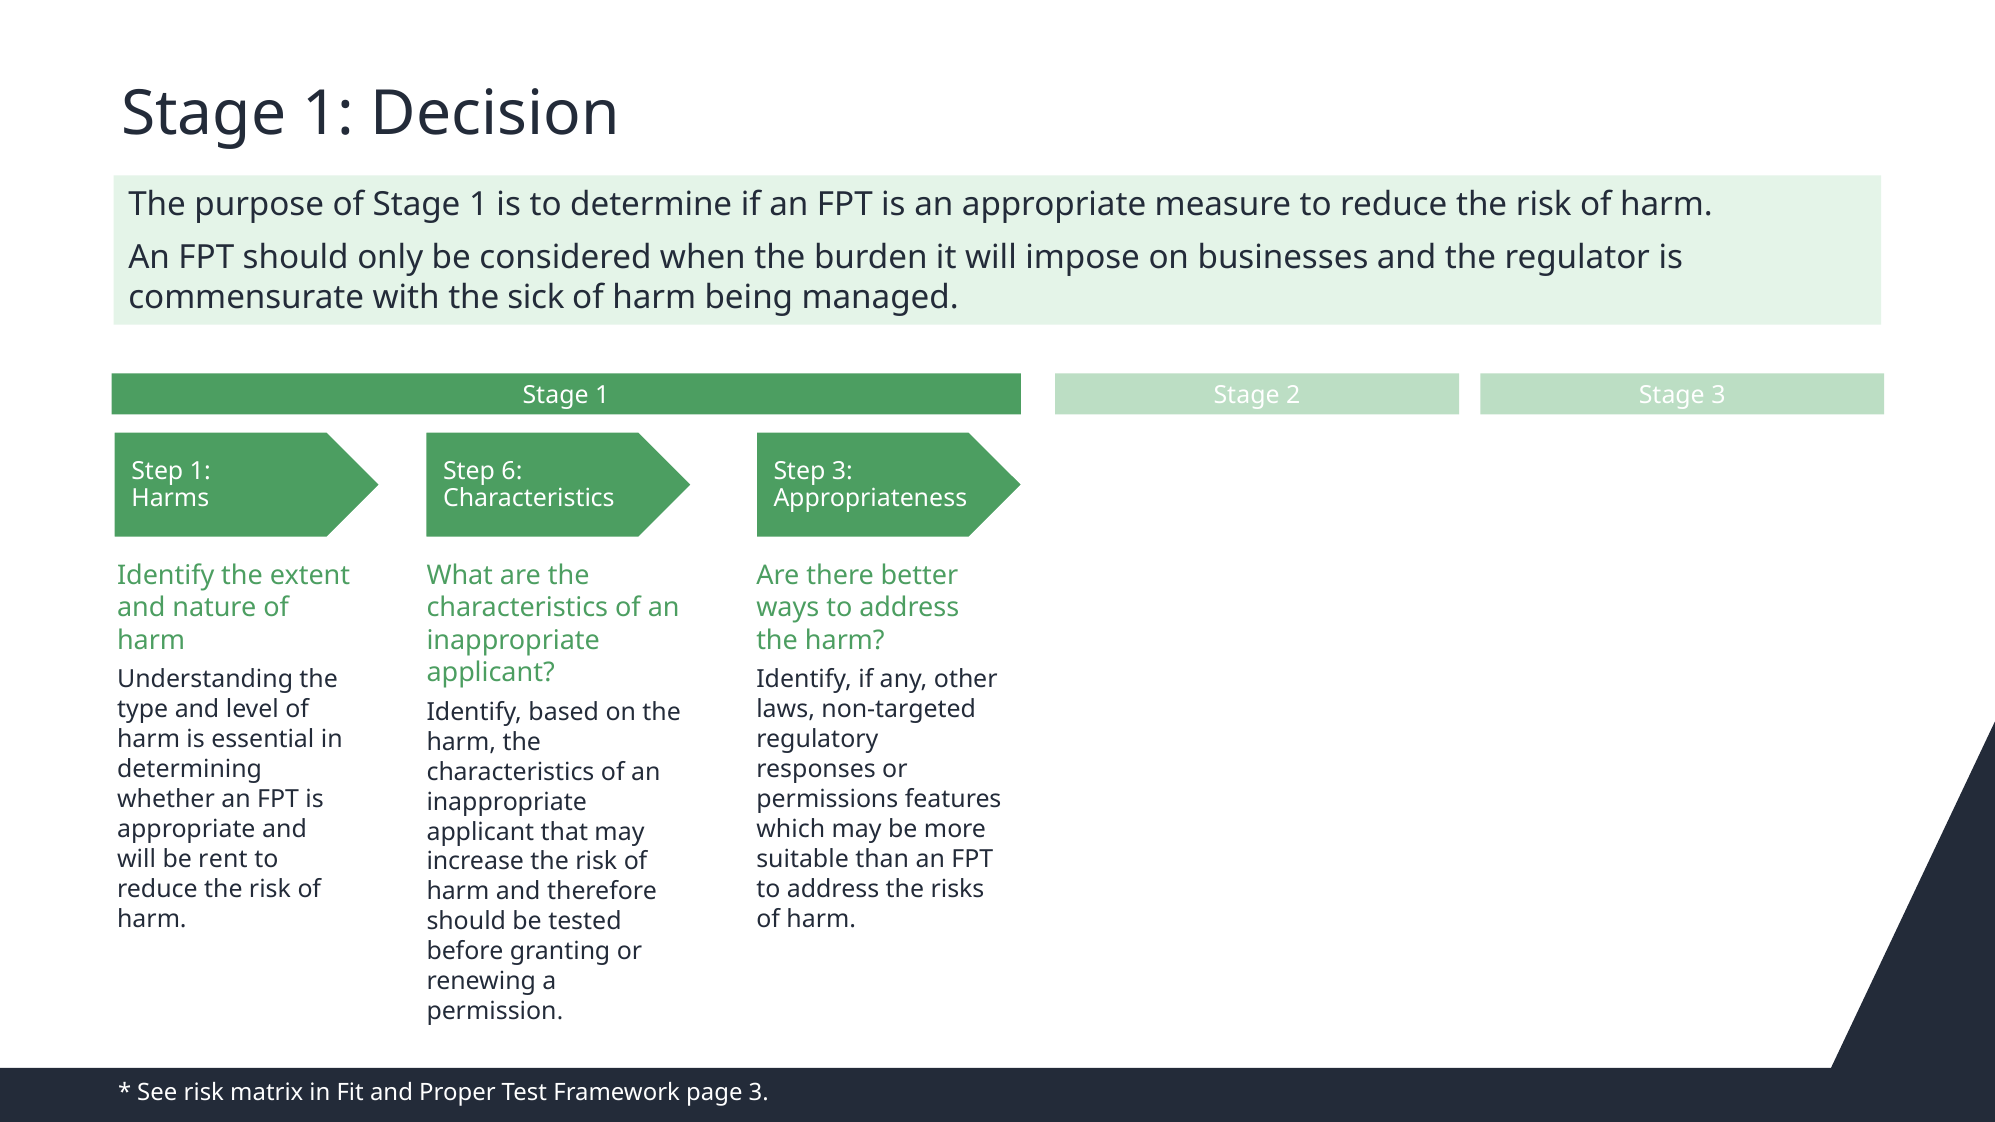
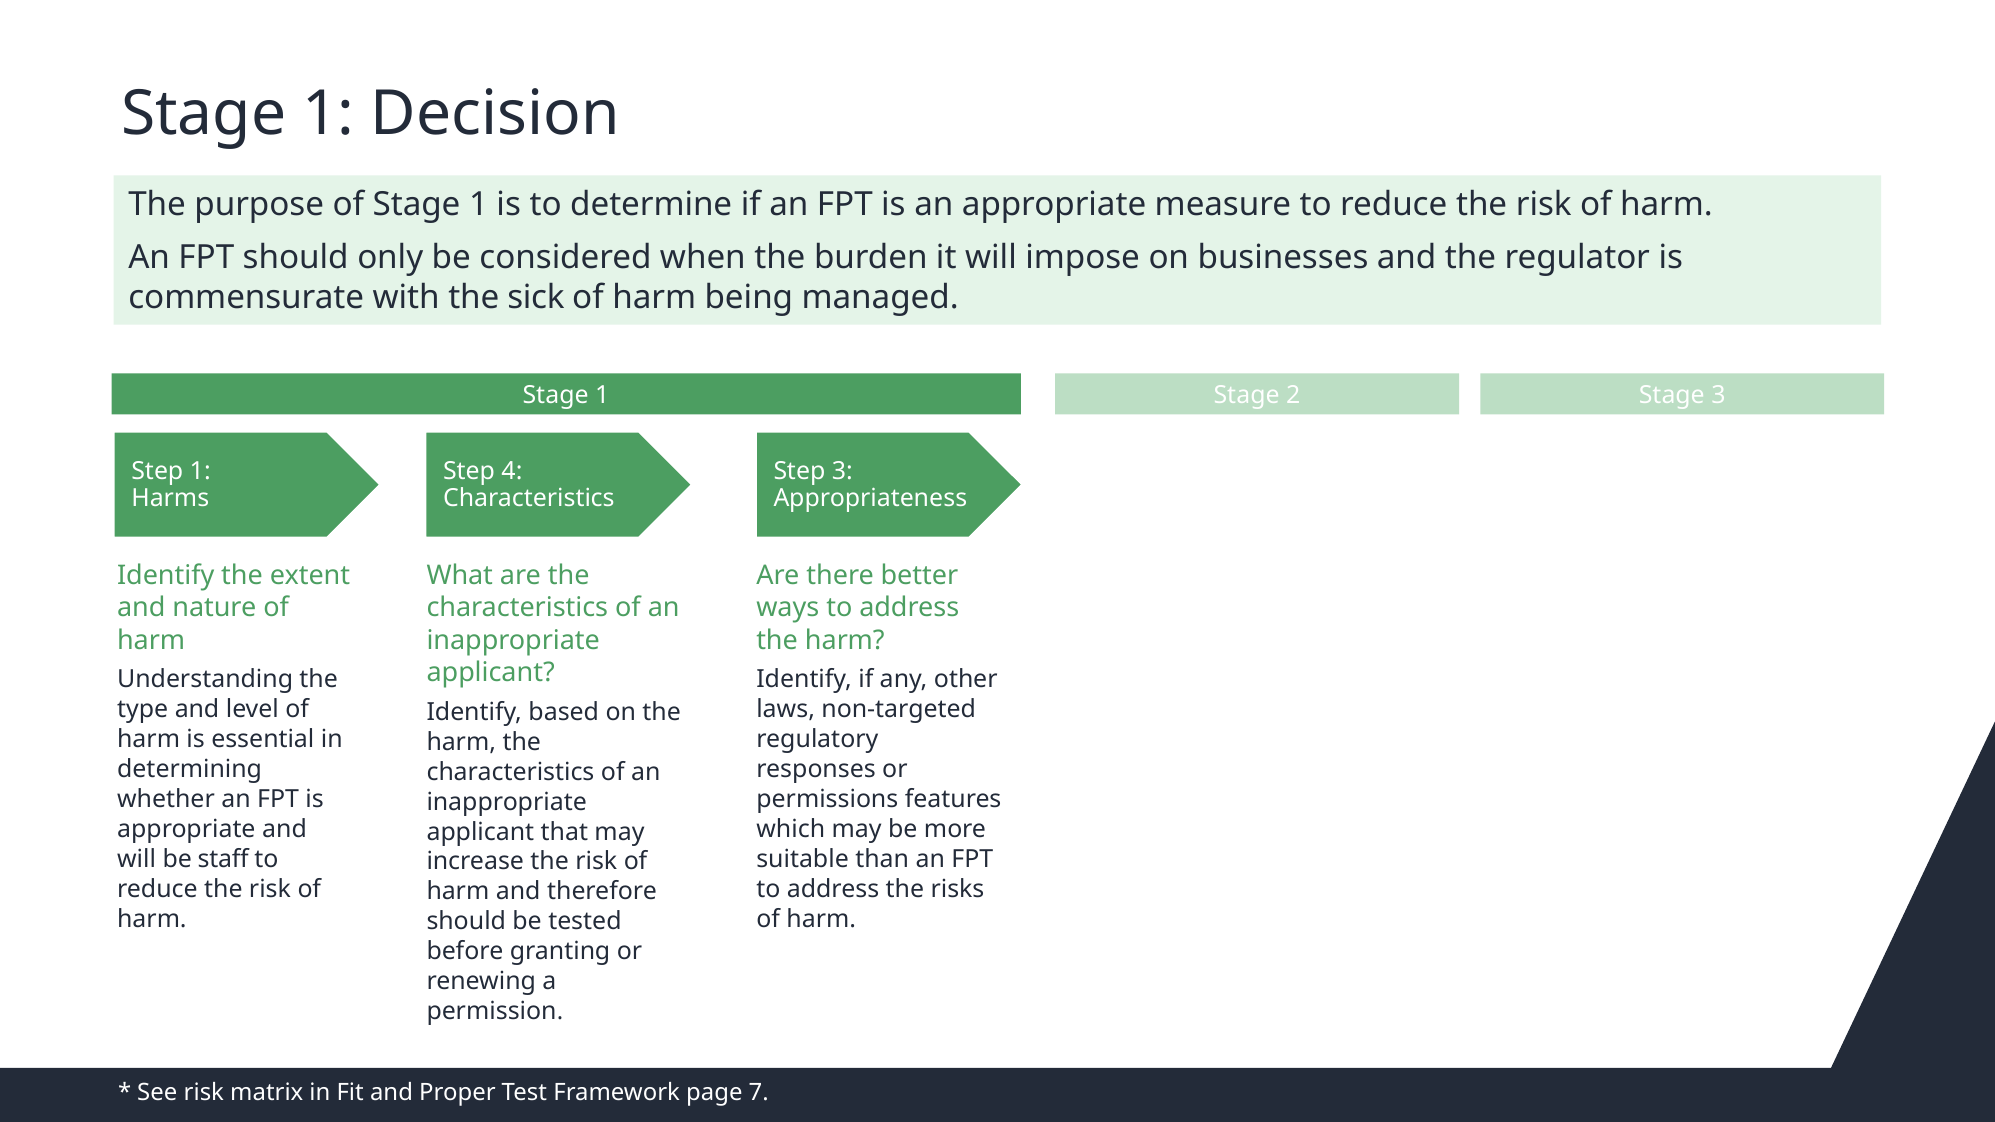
6: 6 -> 4 (512, 471)
rent: rent -> staff (223, 859)
page 3: 3 -> 7 (759, 1093)
